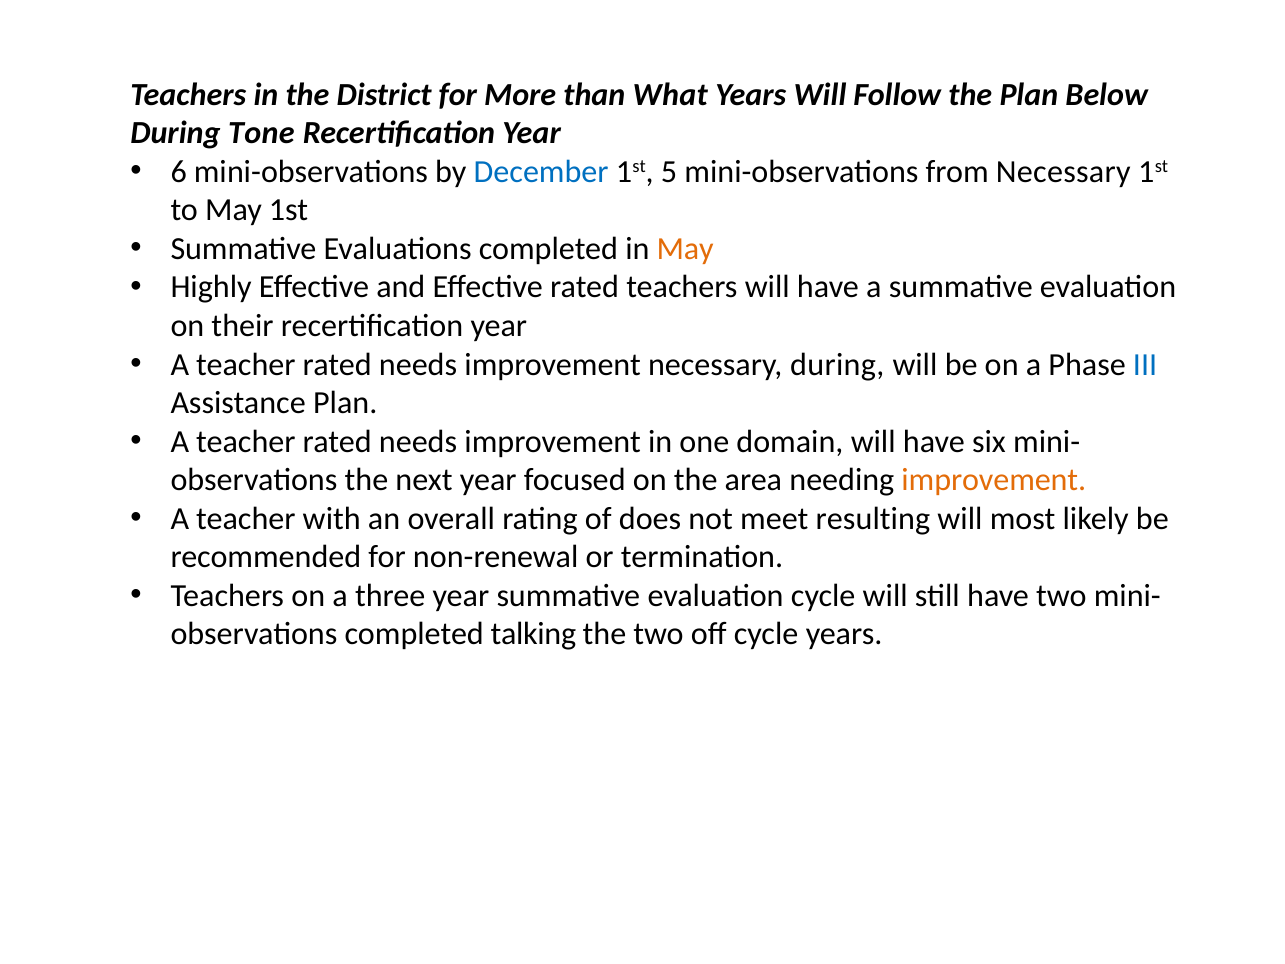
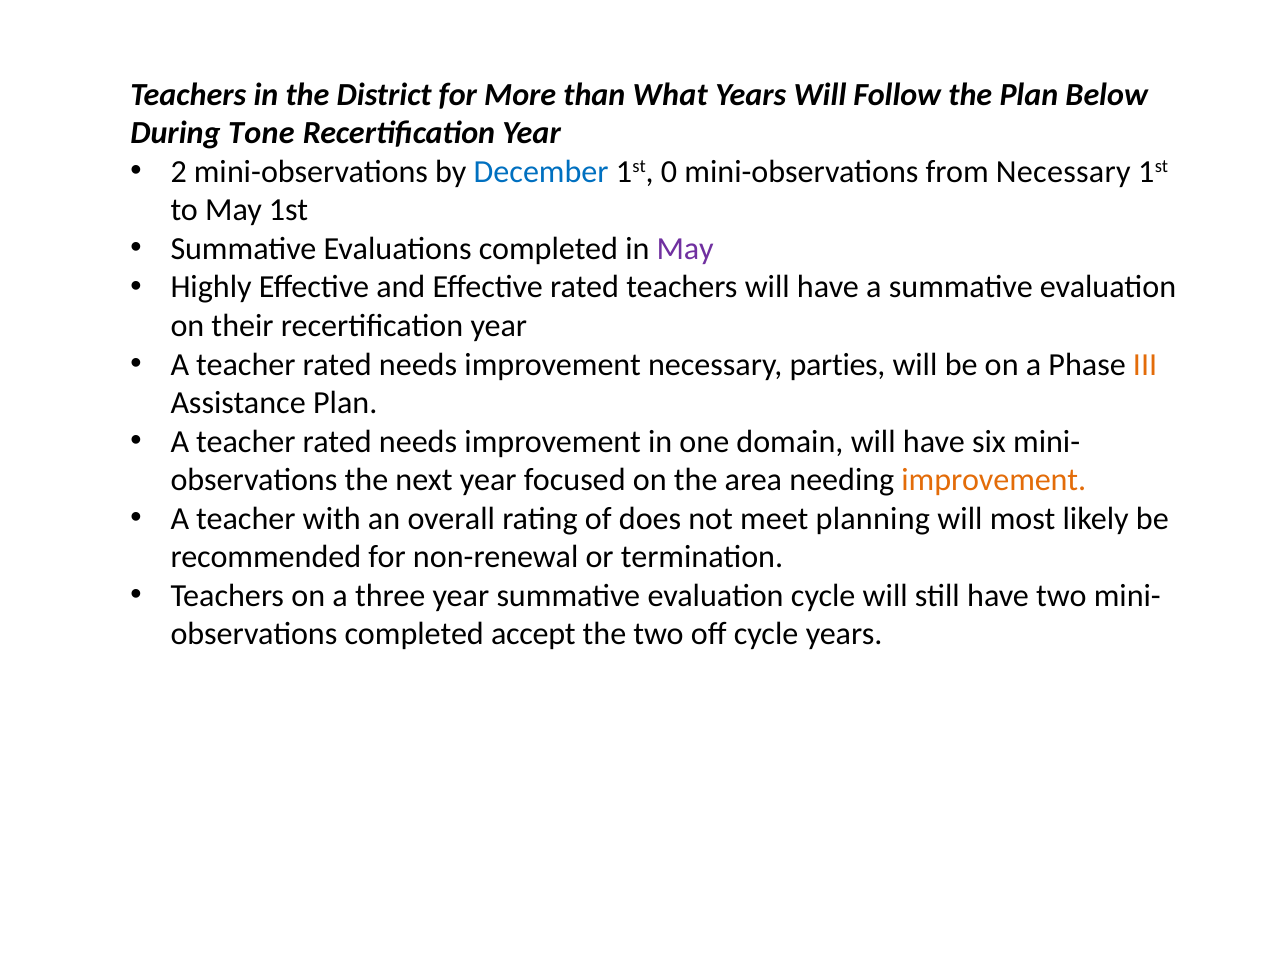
6: 6 -> 2 (179, 172)
5: 5 -> 0 (669, 172)
May colour: orange -> purple (685, 249)
necessary during: during -> parties (838, 364)
III colour: blue -> orange (1145, 364)
resulting: resulting -> planning (873, 519)
talking: talking -> accept (533, 634)
